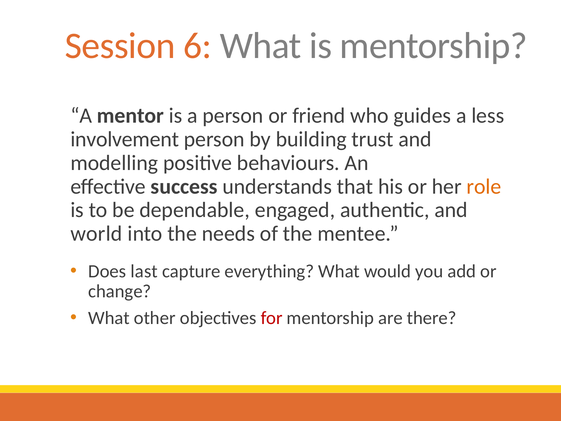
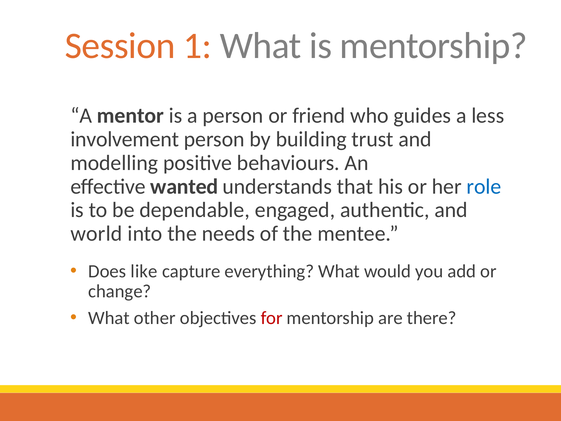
6: 6 -> 1 (197, 46)
success: success -> wanted (184, 186)
role colour: orange -> blue (484, 186)
last: last -> like (144, 271)
